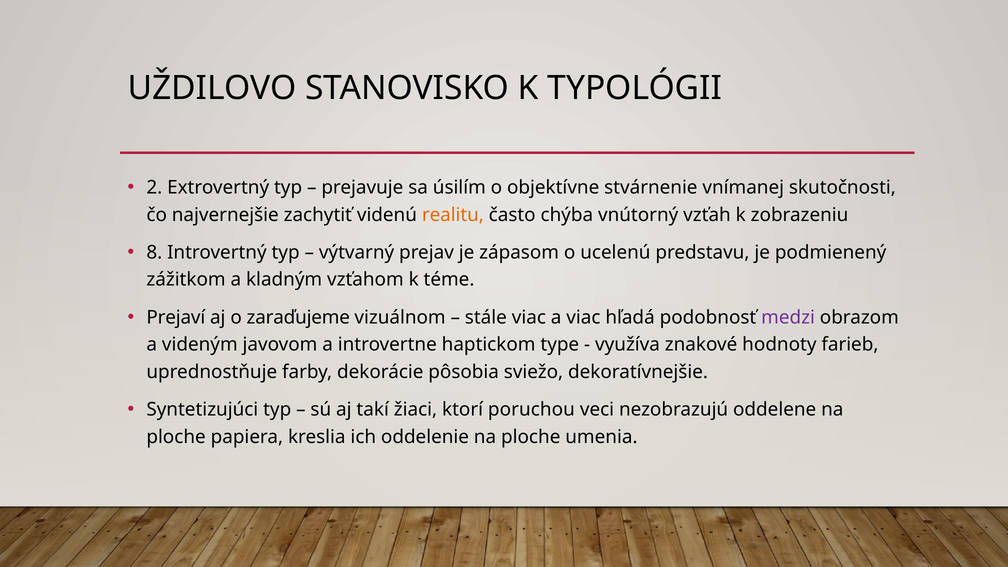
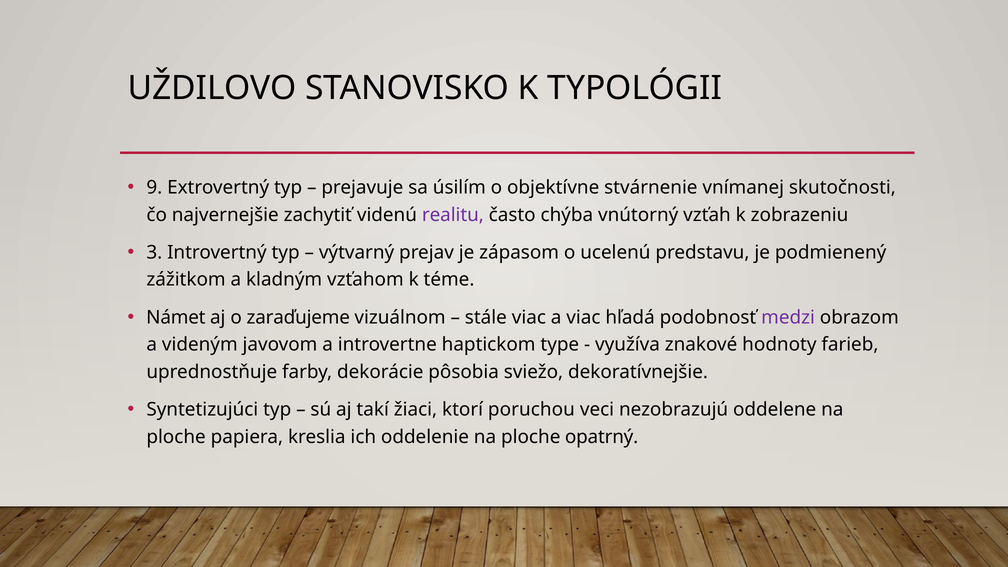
2: 2 -> 9 (154, 188)
realitu colour: orange -> purple (453, 215)
8: 8 -> 3 (154, 253)
Prejaví: Prejaví -> Námet (176, 317)
umenia: umenia -> opatrný (602, 437)
